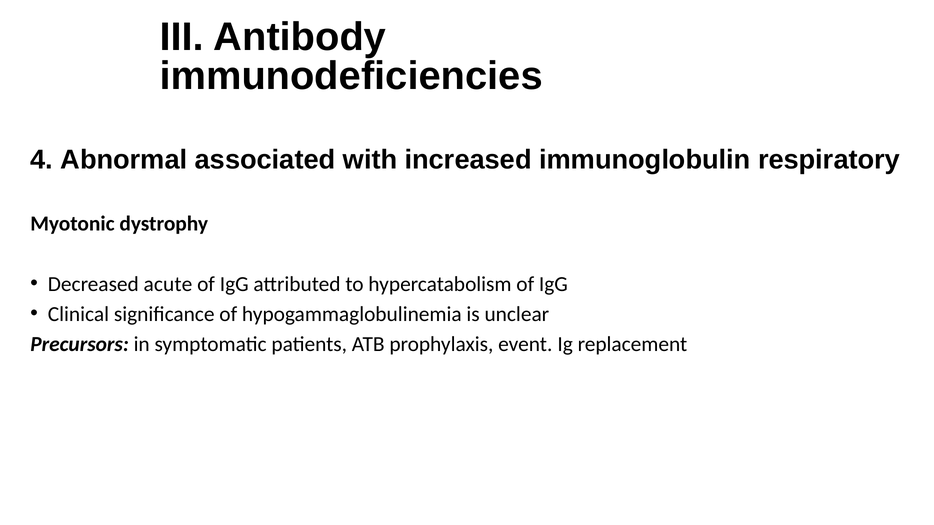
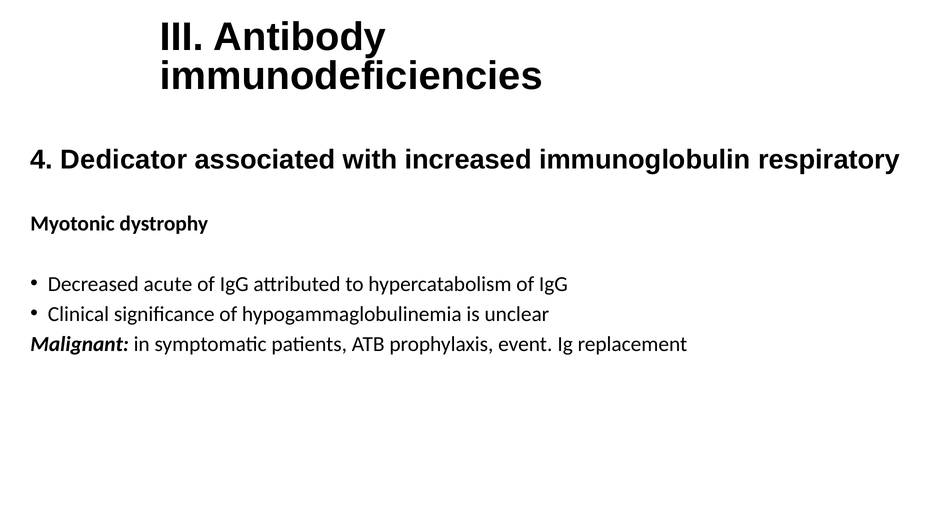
Abnormal: Abnormal -> Dedicator (124, 160)
Precursors: Precursors -> Malignant (80, 345)
